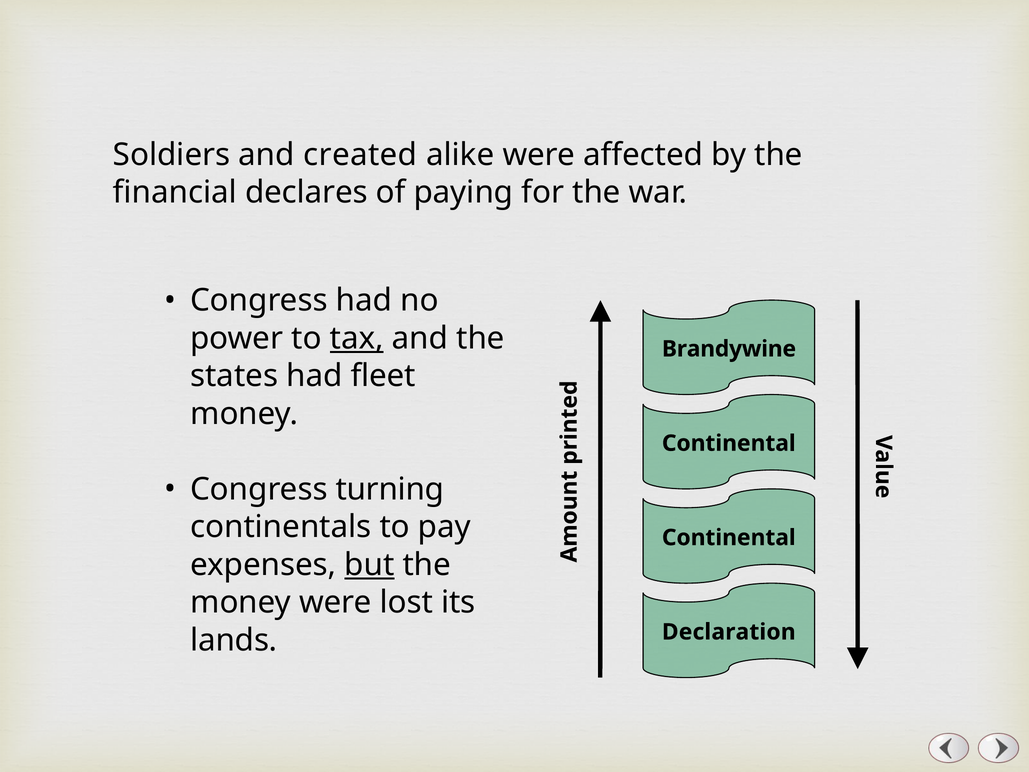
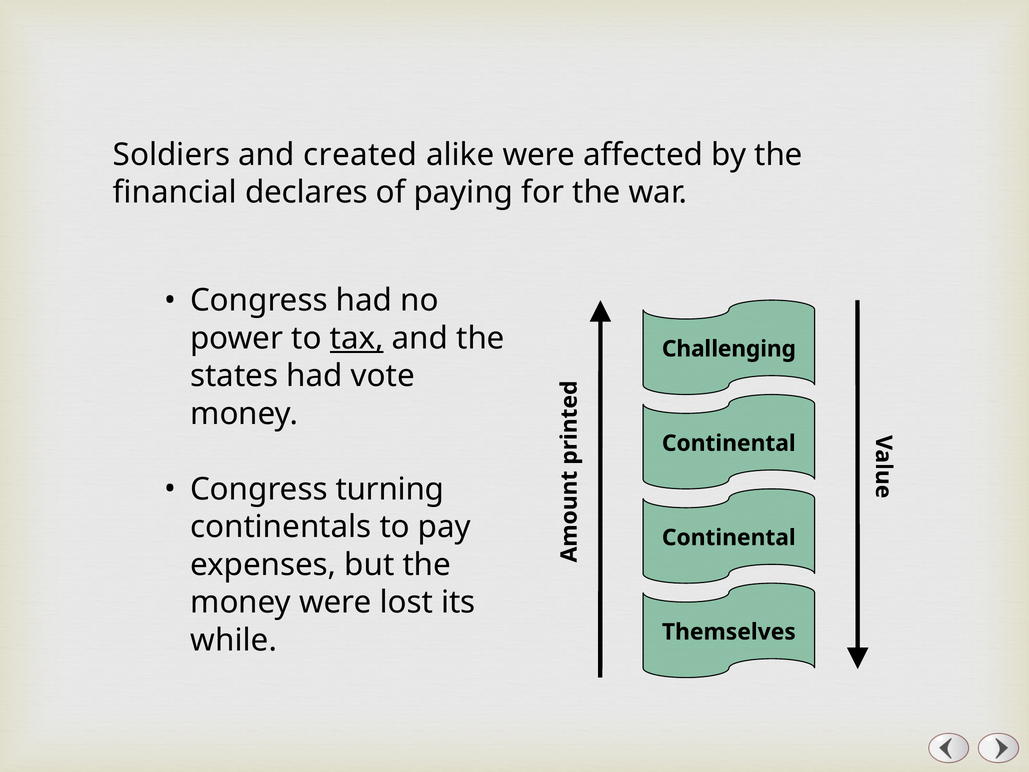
Brandywine: Brandywine -> Challenging (729, 349)
fleet: fleet -> vote (383, 376)
but underline: present -> none (369, 565)
Declaration: Declaration -> Themselves (729, 632)
lands: lands -> while (234, 640)
